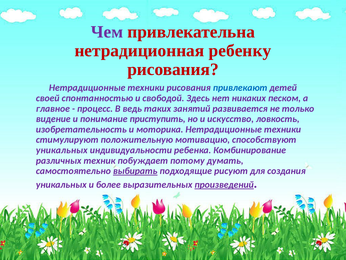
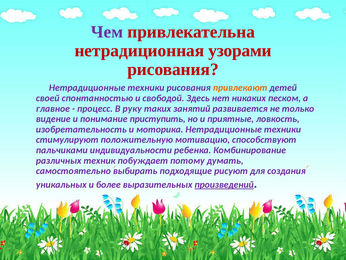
ребенку: ребенку -> узорами (240, 51)
привлекают colour: blue -> orange (240, 88)
ведь: ведь -> руку (132, 108)
искусство: искусство -> приятные (231, 119)
уникальных: уникальных -> пальчиками (62, 150)
выбирать underline: present -> none (135, 171)
